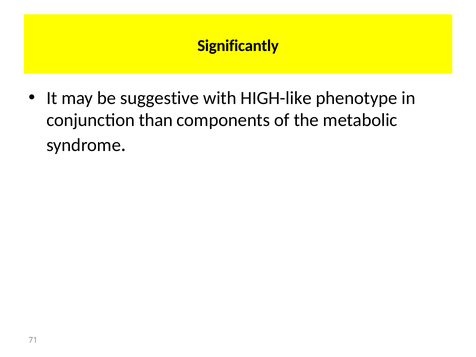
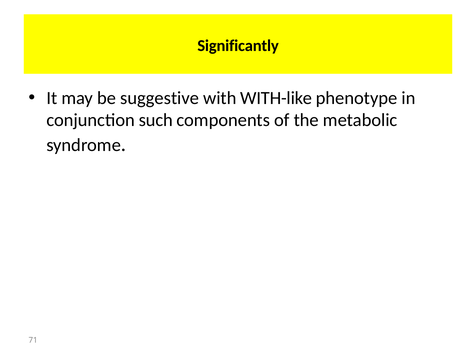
HIGH-like: HIGH-like -> WITH-like (276, 98)
than: than -> such (156, 120)
